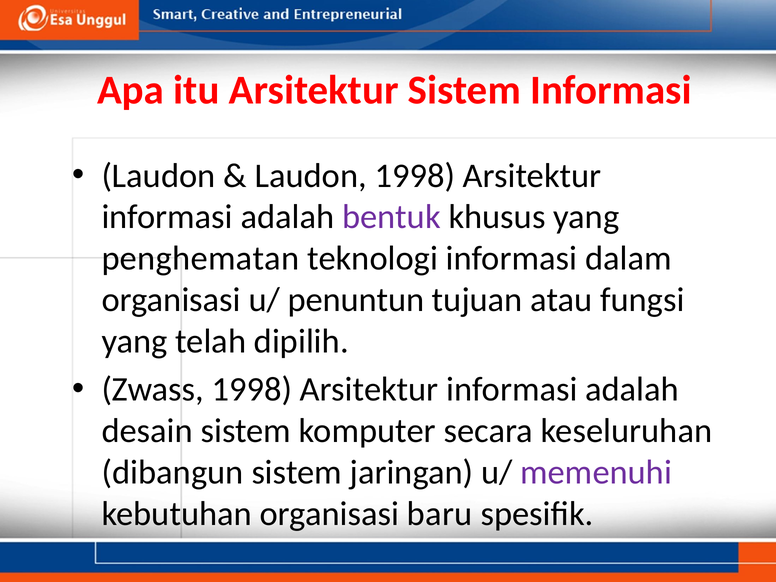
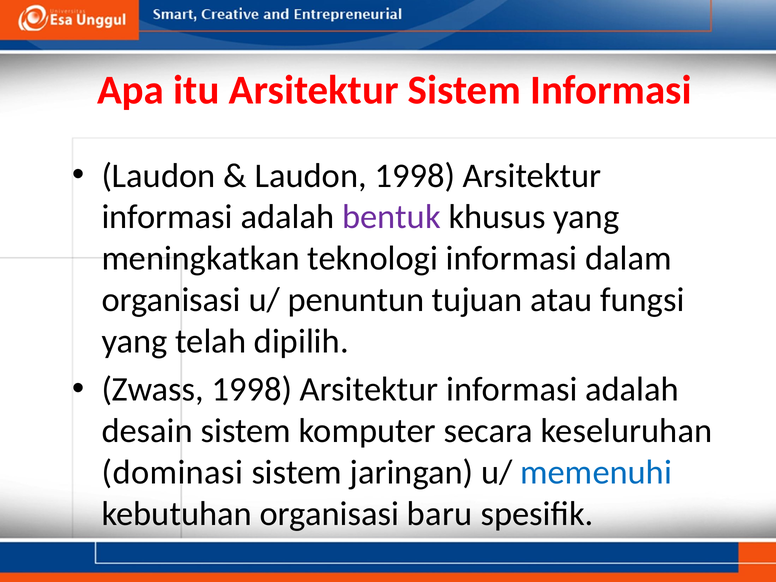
penghematan: penghematan -> meningkatkan (201, 259)
dibangun: dibangun -> dominasi (172, 472)
memenuhi colour: purple -> blue (596, 472)
